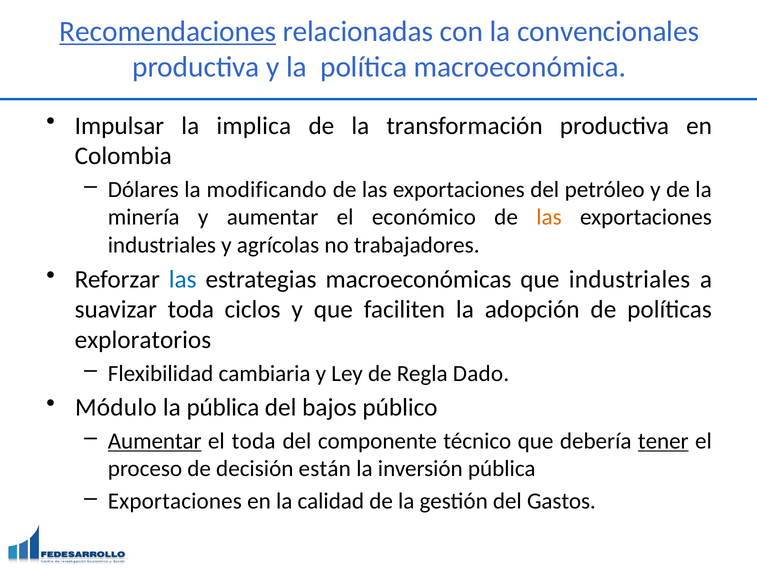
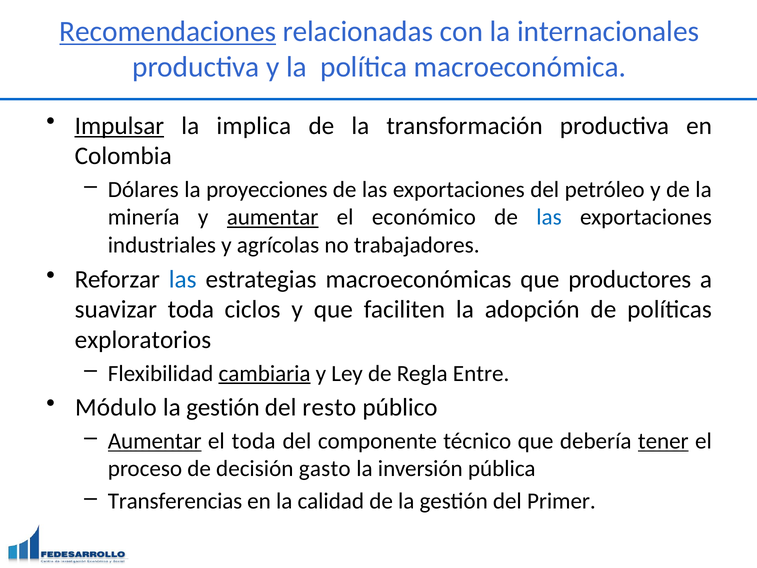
convencionales: convencionales -> internacionales (608, 32)
Impulsar underline: none -> present (119, 126)
modificando: modificando -> proyecciones (267, 189)
aumentar underline: none -> present (273, 217)
las colour: orange -> blue (549, 217)
que industriales: industriales -> productores (630, 279)
cambiaria underline: none -> present (265, 373)
Dado: Dado -> Entre (481, 373)
pública: pública -> gestión (223, 407)
bajos: bajos -> resto (329, 407)
están: están -> gasto (325, 469)
Exportaciones: Exportaciones -> Transferencias (175, 501)
Gastos: Gastos -> Primer (561, 501)
